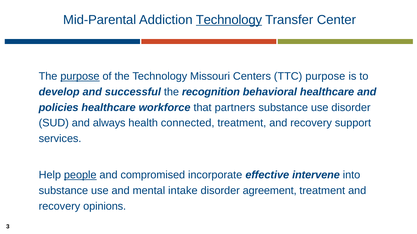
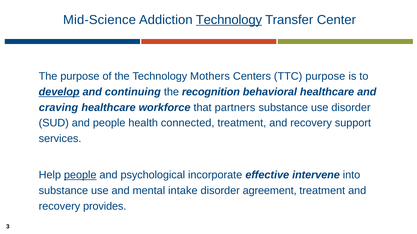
Mid-Parental: Mid-Parental -> Mid-Science (100, 20)
purpose underline: present -> none (80, 76)
Missouri: Missouri -> Mothers (210, 76)
develop underline: none -> present (59, 92)
successful: successful -> continuing (133, 92)
policies: policies -> craving (59, 108)
and always: always -> people (109, 123)
compromised: compromised -> psychological (153, 175)
opinions: opinions -> provides (105, 207)
